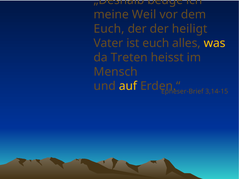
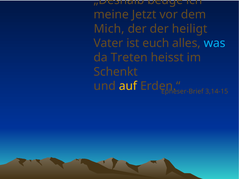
Weil: Weil -> Jetzt (144, 14)
Euch: Euch -> Mich (109, 29)
was colour: yellow -> light blue (215, 43)
Mensch: Mensch -> Schenkt (116, 72)
